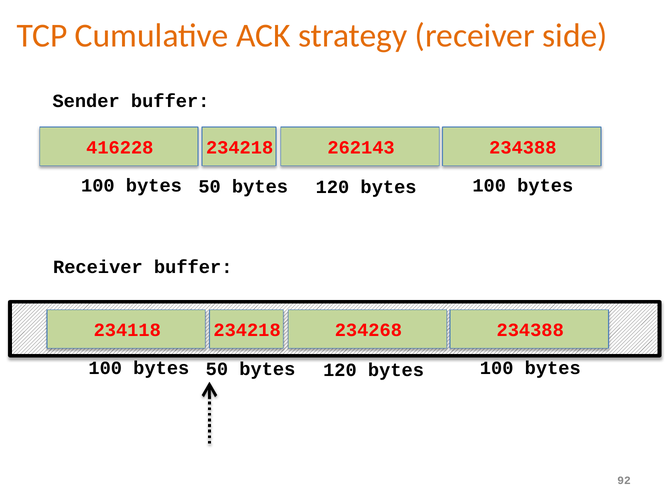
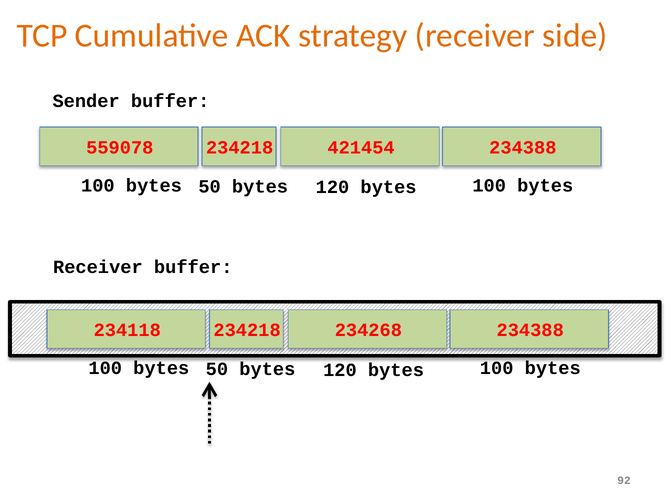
416228: 416228 -> 559078 (120, 148)
262143: 262143 -> 421454 (361, 148)
